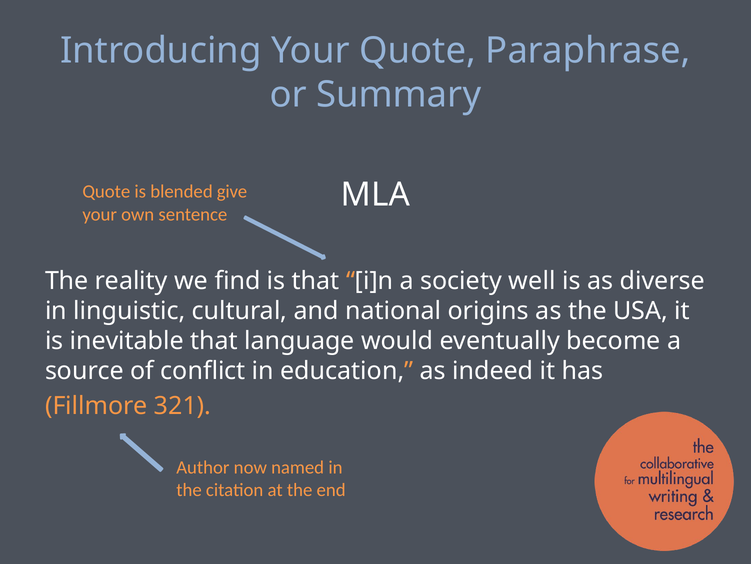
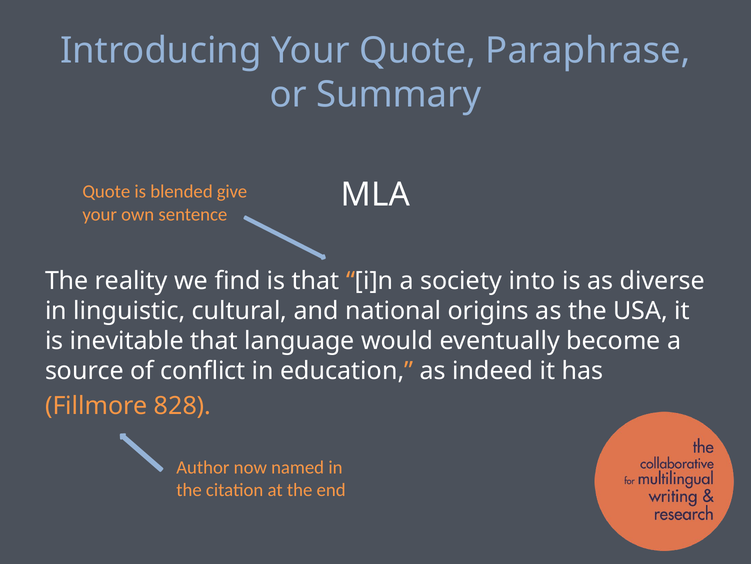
well: well -> into (532, 280)
321: 321 -> 828 (183, 406)
